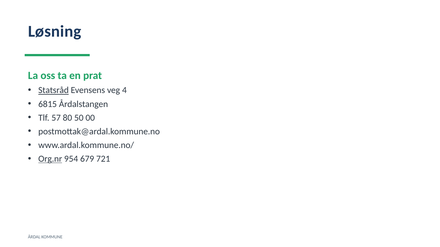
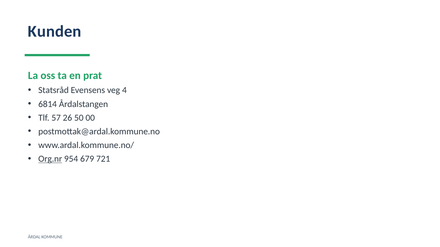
Løsning: Løsning -> Kunden (55, 31)
Statsråd underline: present -> none (54, 90)
6815: 6815 -> 6814 (48, 104)
80: 80 -> 26 (67, 118)
